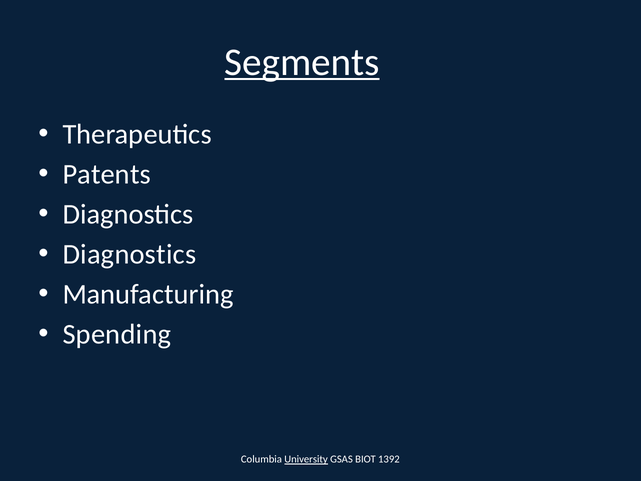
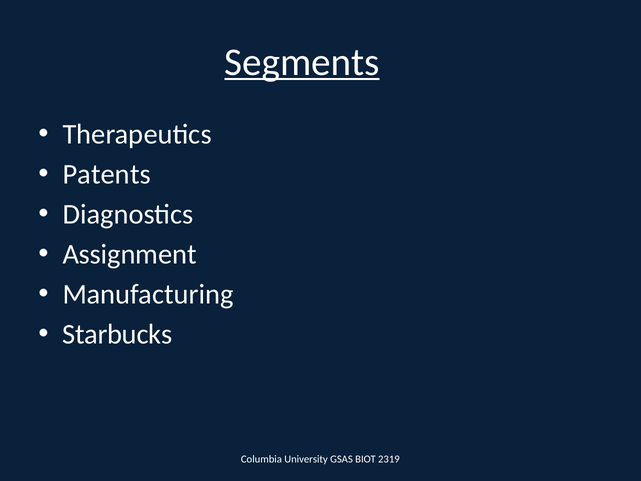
Diagnostics: Diagnostics -> Assignment (130, 254)
Spending: Spending -> Starbucks (117, 334)
University underline: present -> none (306, 459)
1392: 1392 -> 2319 (389, 459)
